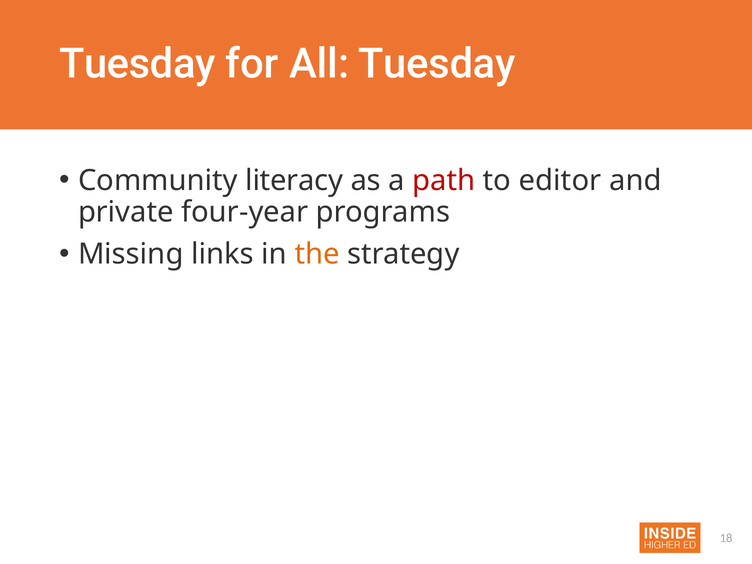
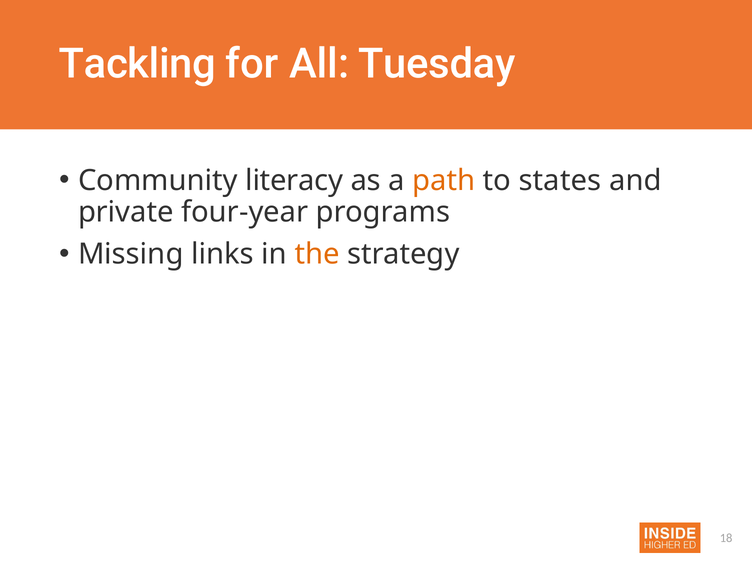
Tuesday: Tuesday -> Tackling (137, 64)
path colour: red -> orange (444, 180)
editor: editor -> states (560, 180)
